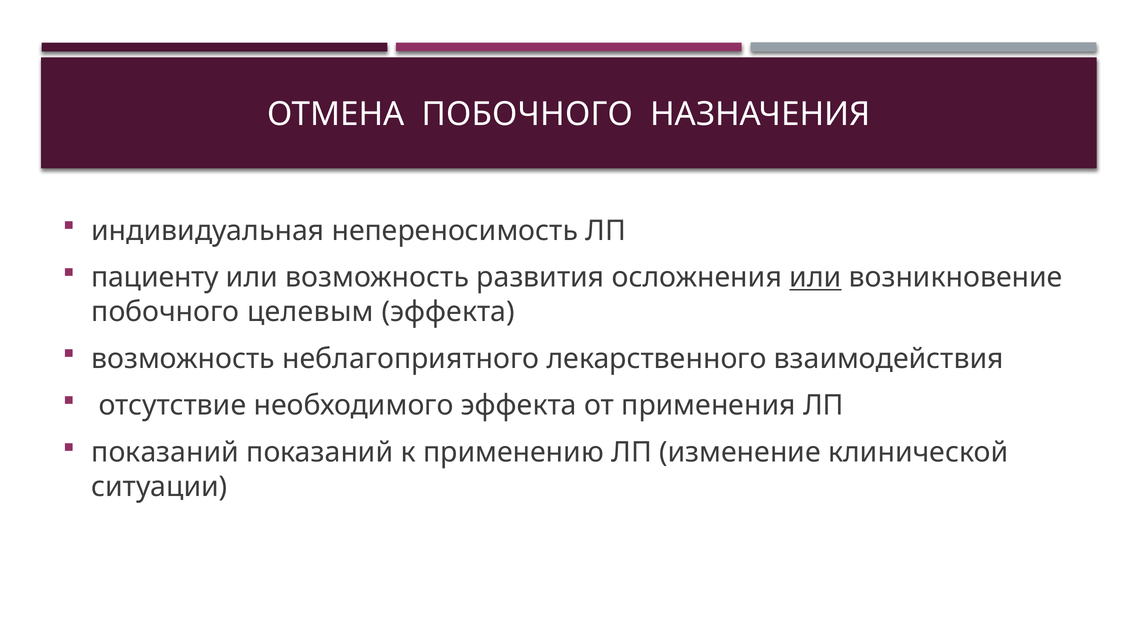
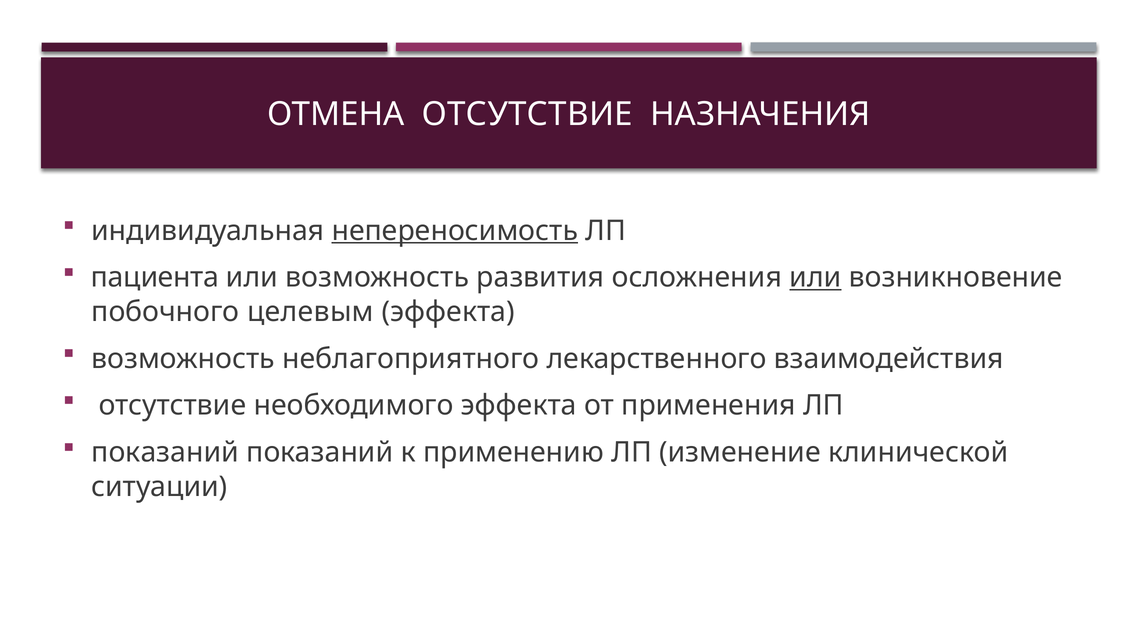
ОТМЕНА ПОБОЧНОГО: ПОБОЧНОГО -> ОТСУТСТВИЕ (527, 114)
непереносимость underline: none -> present (455, 231)
пациенту: пациенту -> пациента (155, 278)
